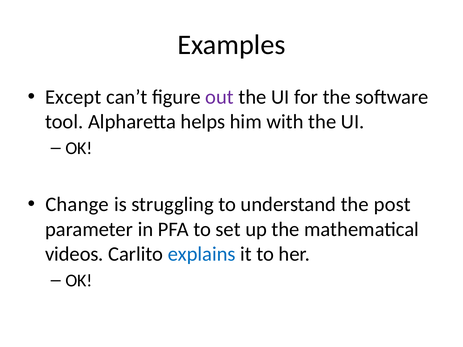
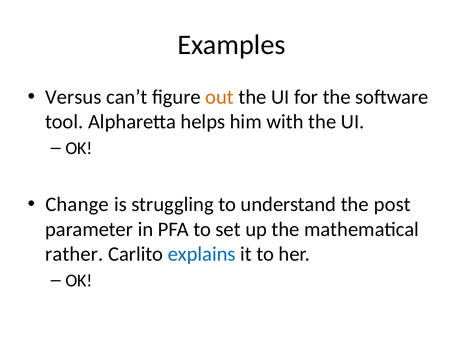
Except: Except -> Versus (73, 97)
out colour: purple -> orange (220, 97)
videos: videos -> rather (74, 254)
